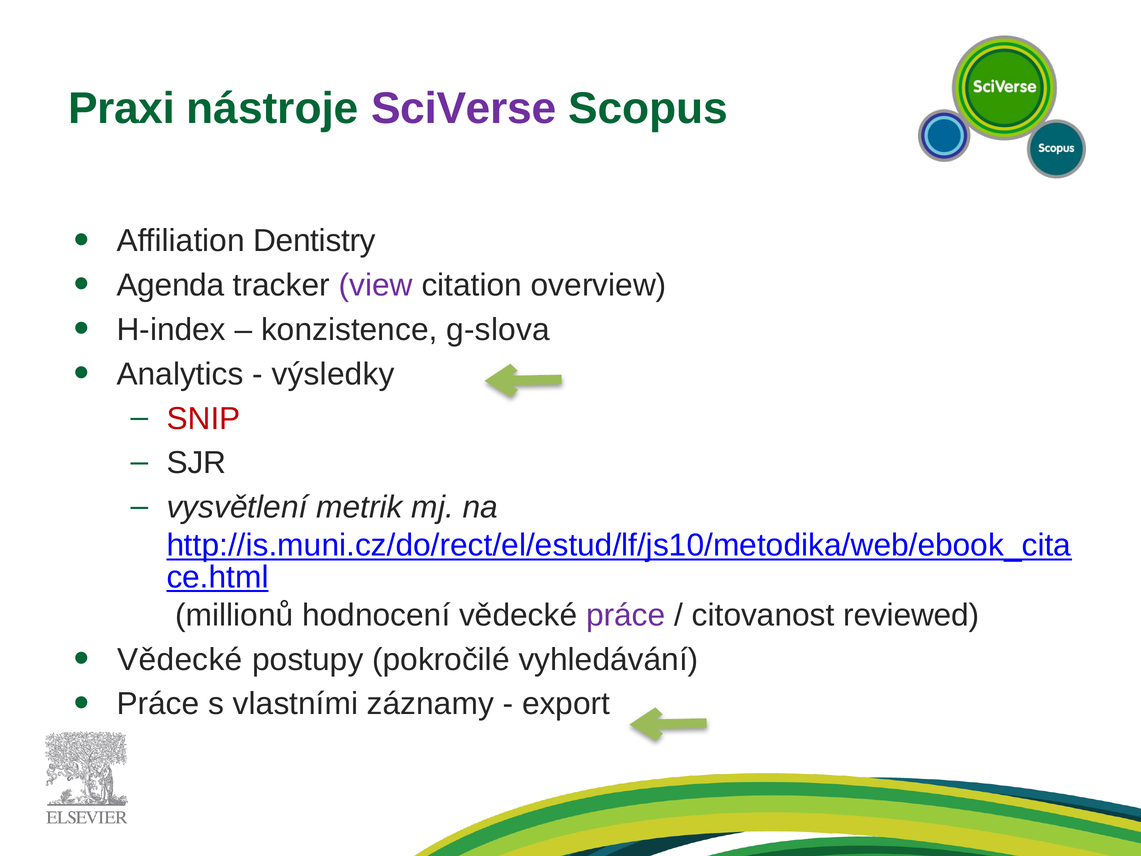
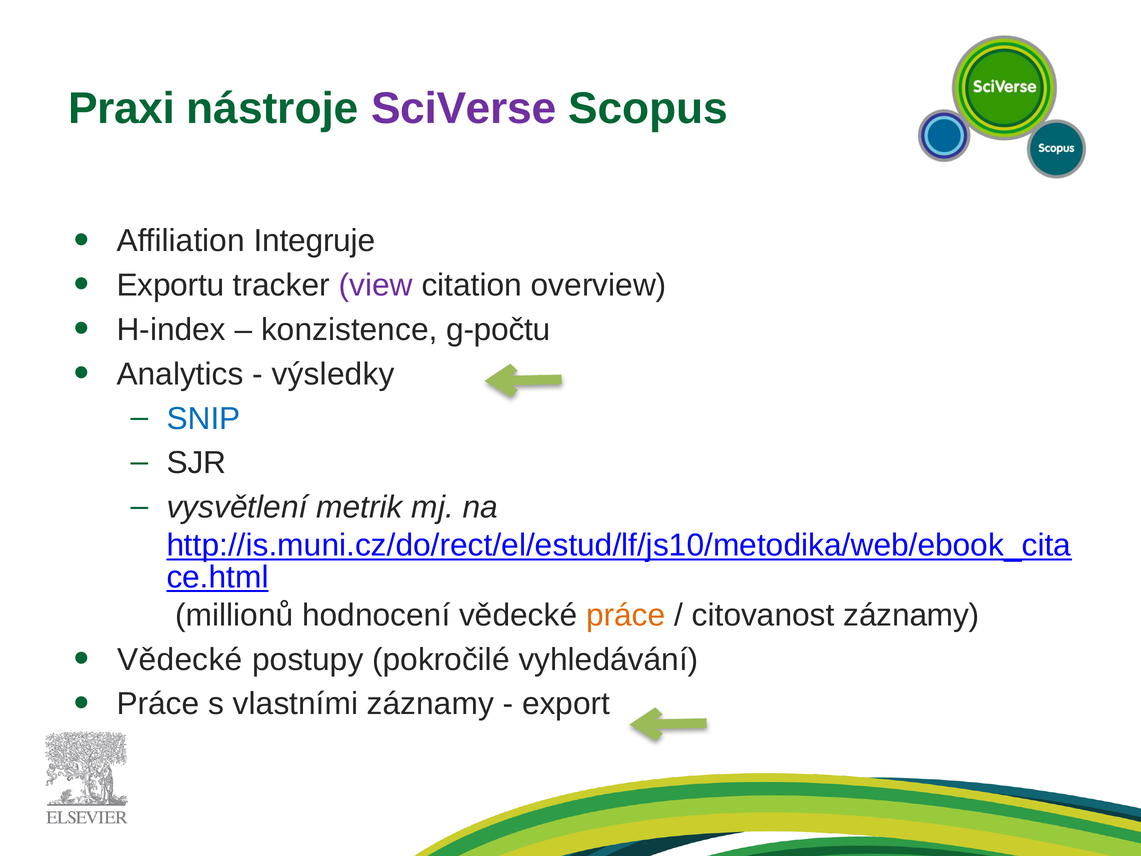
Dentistry: Dentistry -> Integruje (314, 241)
Agenda: Agenda -> Exportu (170, 285)
g-slova: g-slova -> g-počtu (498, 330)
SNIP colour: red -> blue (204, 418)
práce colour: purple -> orange (626, 615)
citovanost reviewed: reviewed -> záznamy (911, 615)
